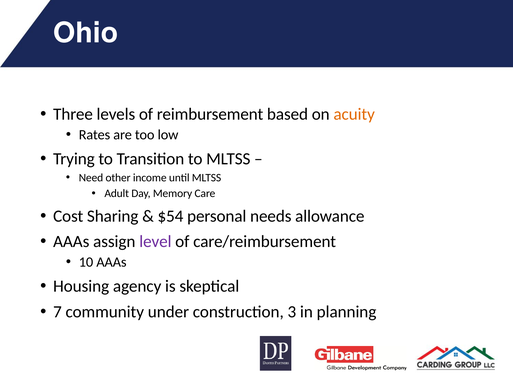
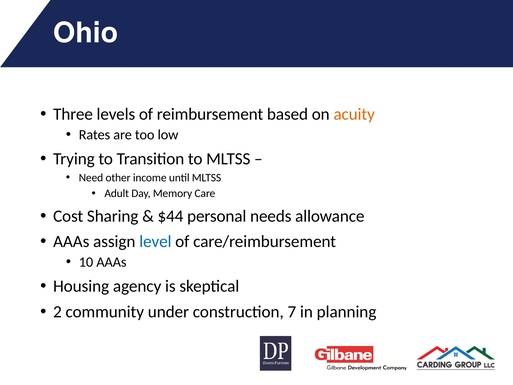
$54: $54 -> $44 (170, 216)
level colour: purple -> blue (155, 242)
7: 7 -> 2 (57, 312)
3: 3 -> 7 (292, 312)
